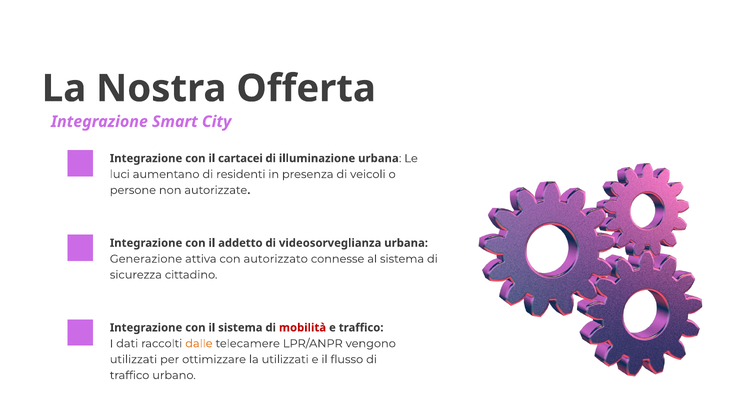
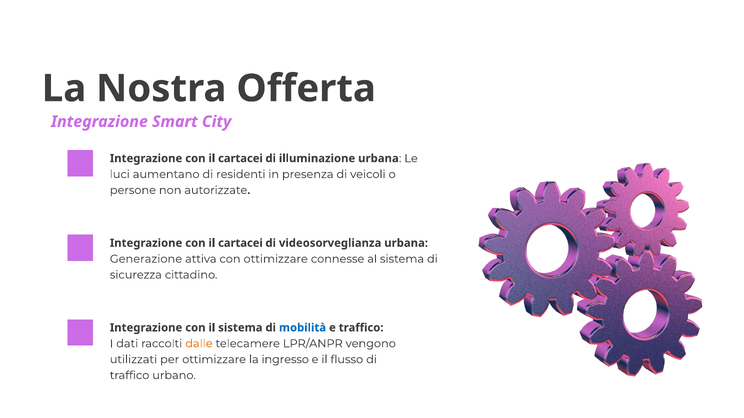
addetto: addetto -> cartacei (240, 243)
con autorizzato: autorizzato -> ottimizzare (276, 259)
mobilità colour: red -> blue (303, 328)
la utilizzati: utilizzati -> ingresso (285, 360)
